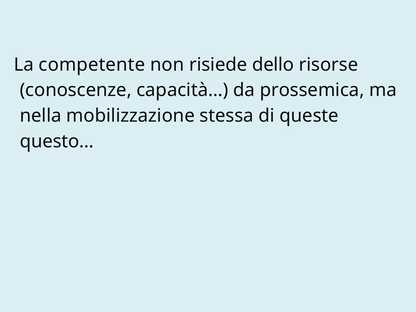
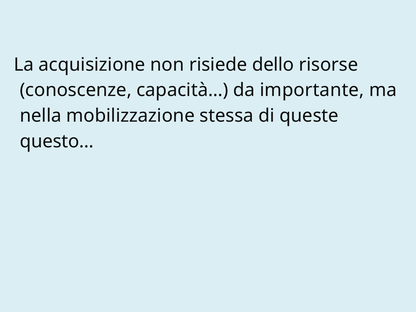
competente: competente -> acquisizione (92, 65)
prossemica: prossemica -> importante (312, 90)
